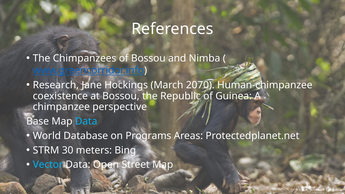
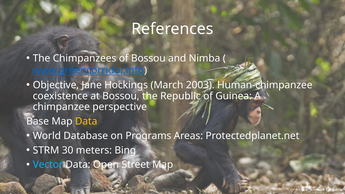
Research: Research -> Objective (56, 85)
2070: 2070 -> 2003 (200, 85)
Data colour: light blue -> yellow (86, 121)
